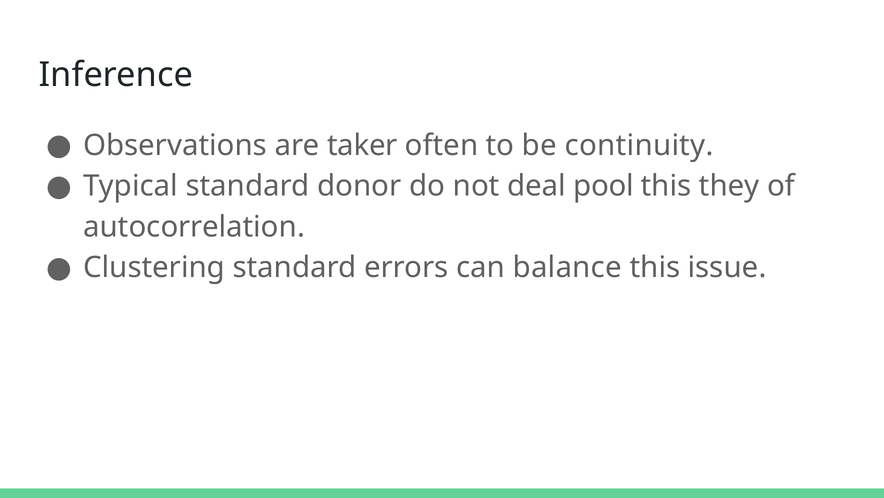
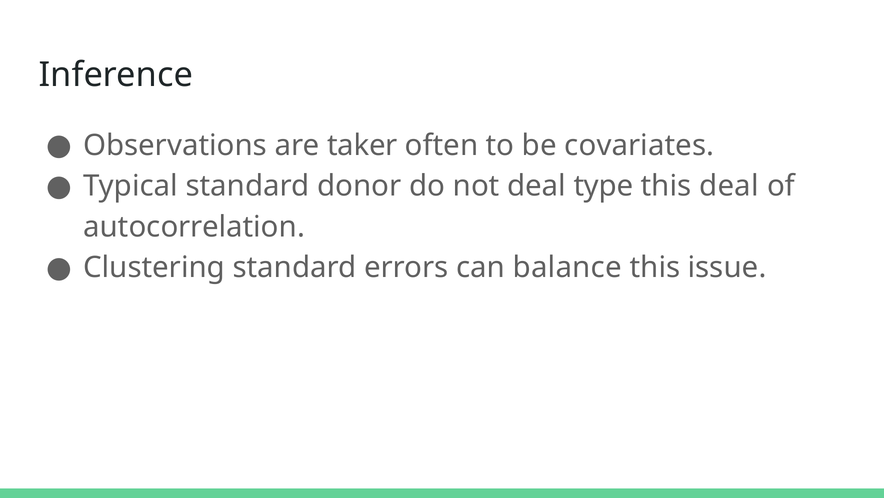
continuity: continuity -> covariates (639, 145)
pool: pool -> type (603, 186)
this they: they -> deal (729, 186)
